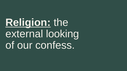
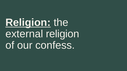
external looking: looking -> religion (63, 34)
